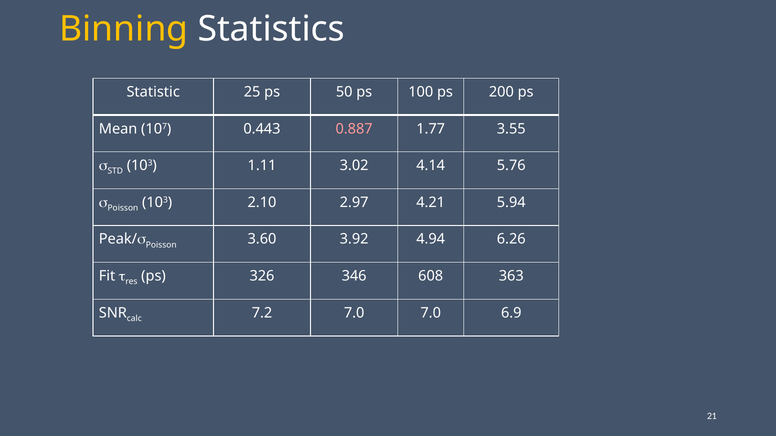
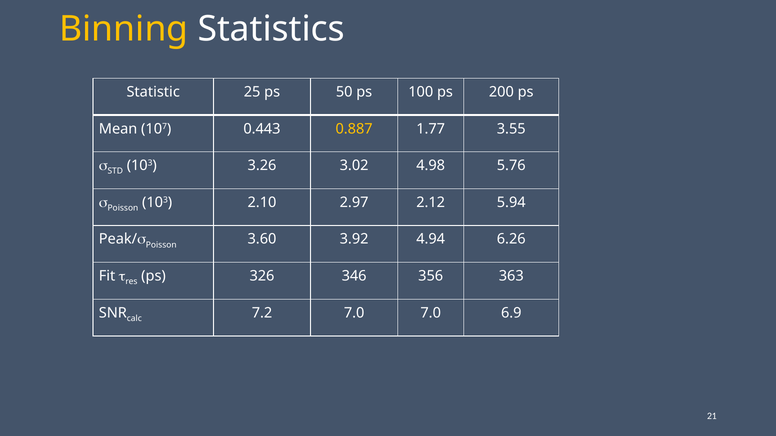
0.887 colour: pink -> yellow (354, 129)
1.11: 1.11 -> 3.26 (262, 166)
4.14: 4.14 -> 4.98 (431, 166)
4.21: 4.21 -> 2.12 (431, 203)
608: 608 -> 356 (431, 276)
